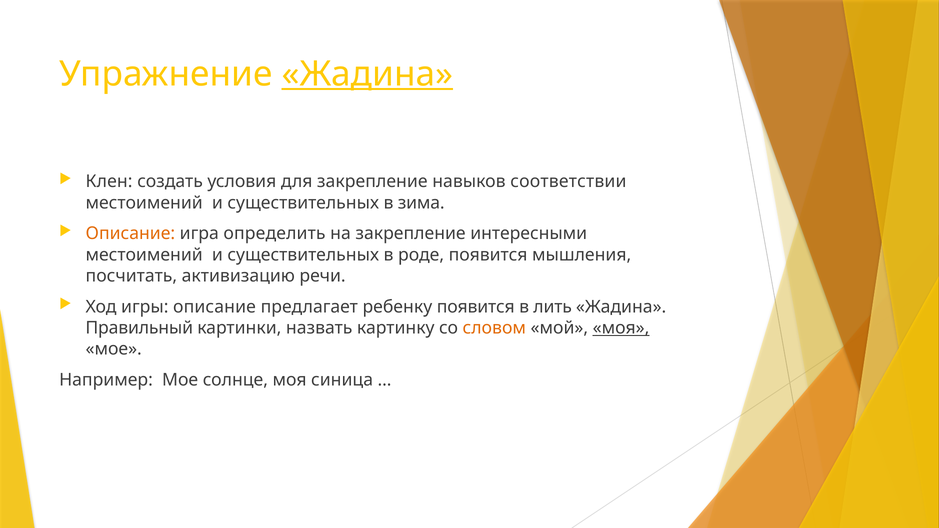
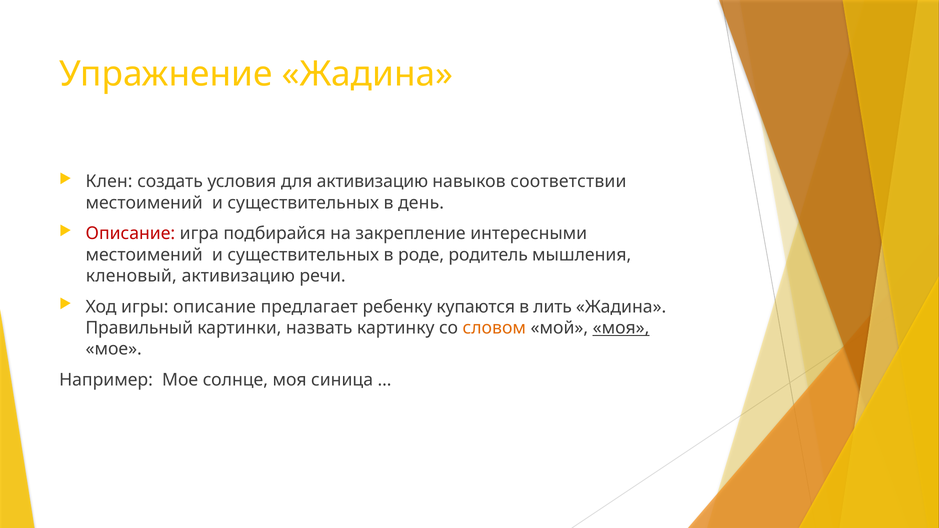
Жадина underline: present -> none (367, 74)
для закрепление: закрепление -> активизацию (372, 182)
зима: зима -> день (421, 203)
Описание colour: orange -> red (130, 234)
определить: определить -> подбирайся (275, 234)
роде появится: появится -> родитель (488, 255)
посчитать: посчитать -> кленовый (131, 276)
ребенку появится: появится -> купаются (476, 307)
